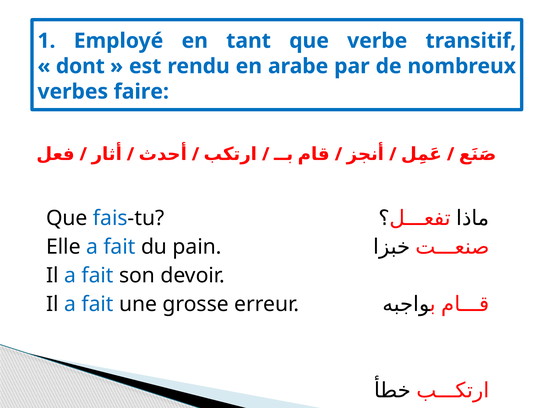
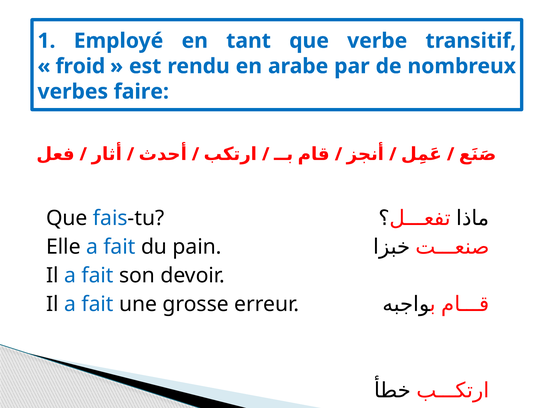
dont: dont -> froid (80, 66)
